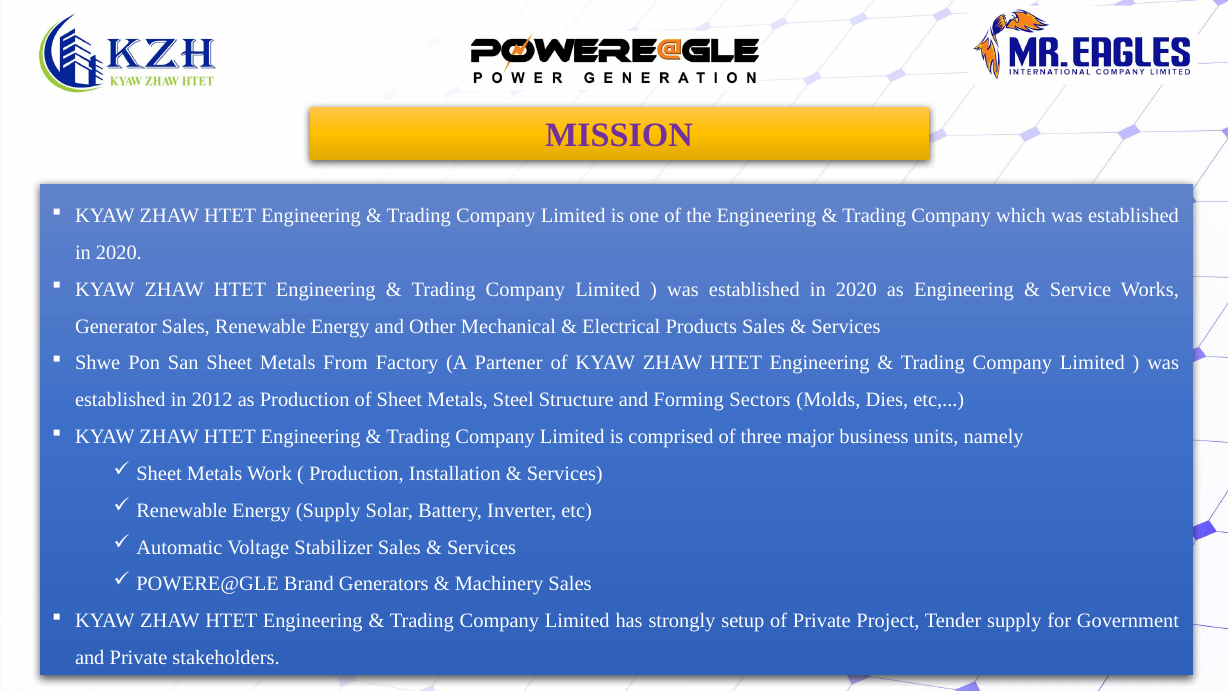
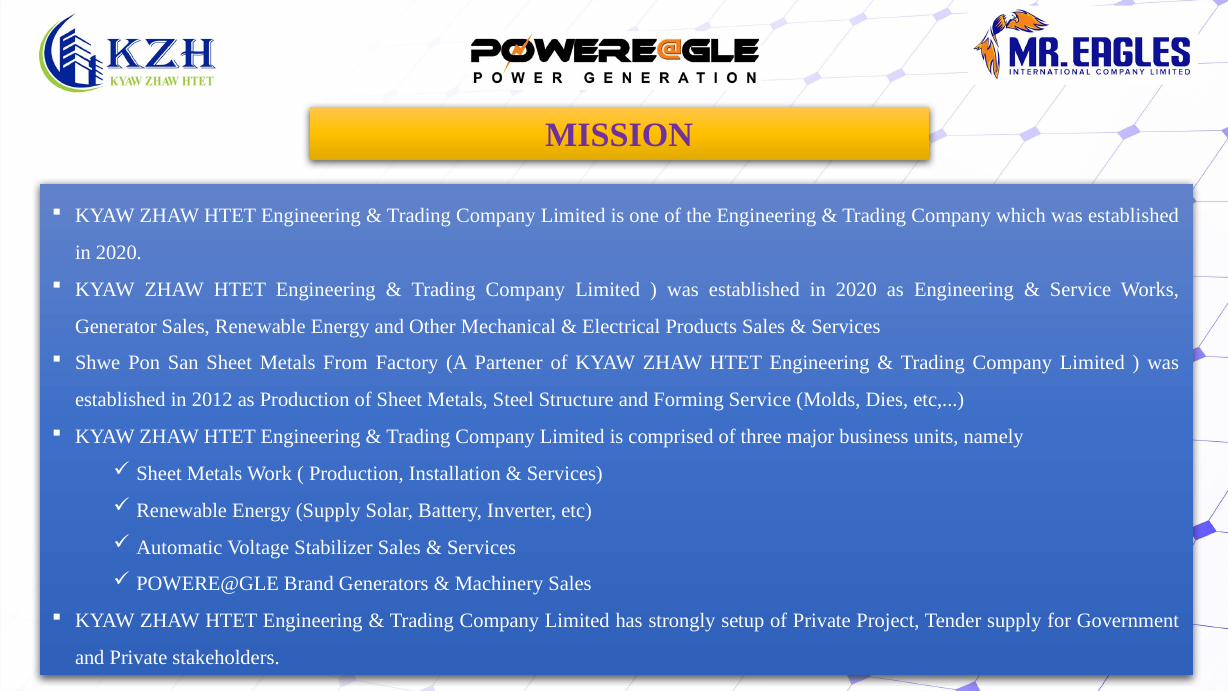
Forming Sectors: Sectors -> Service (760, 400)
